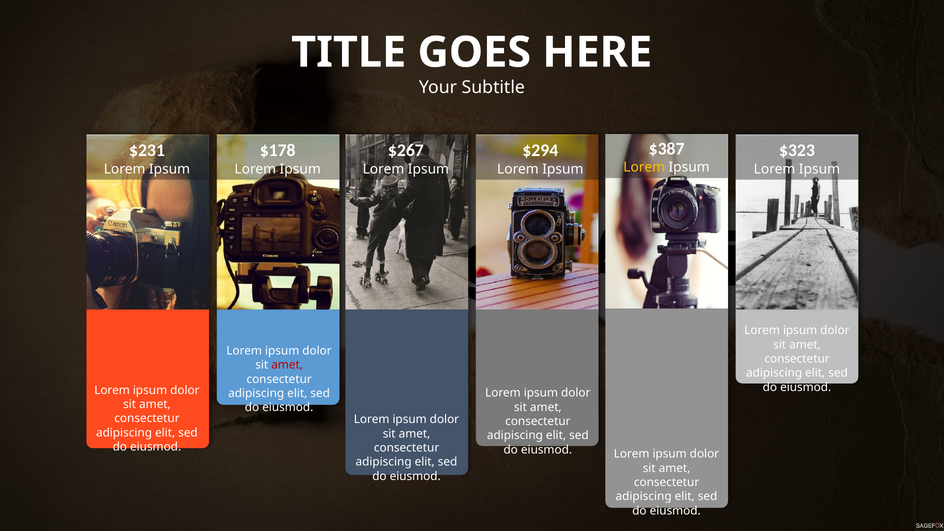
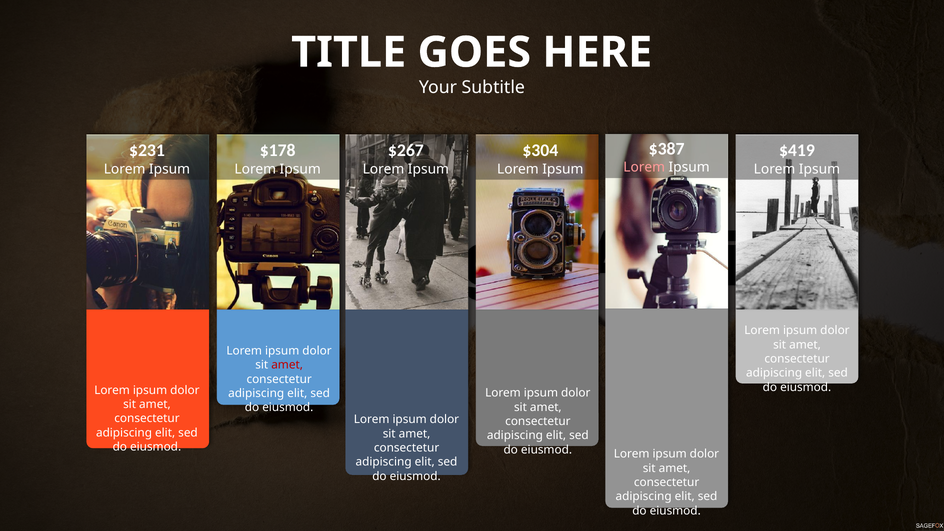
$294: $294 -> $304 (540, 150)
$323: $323 -> $419 (797, 150)
Lorem colour: yellow -> pink (644, 167)
